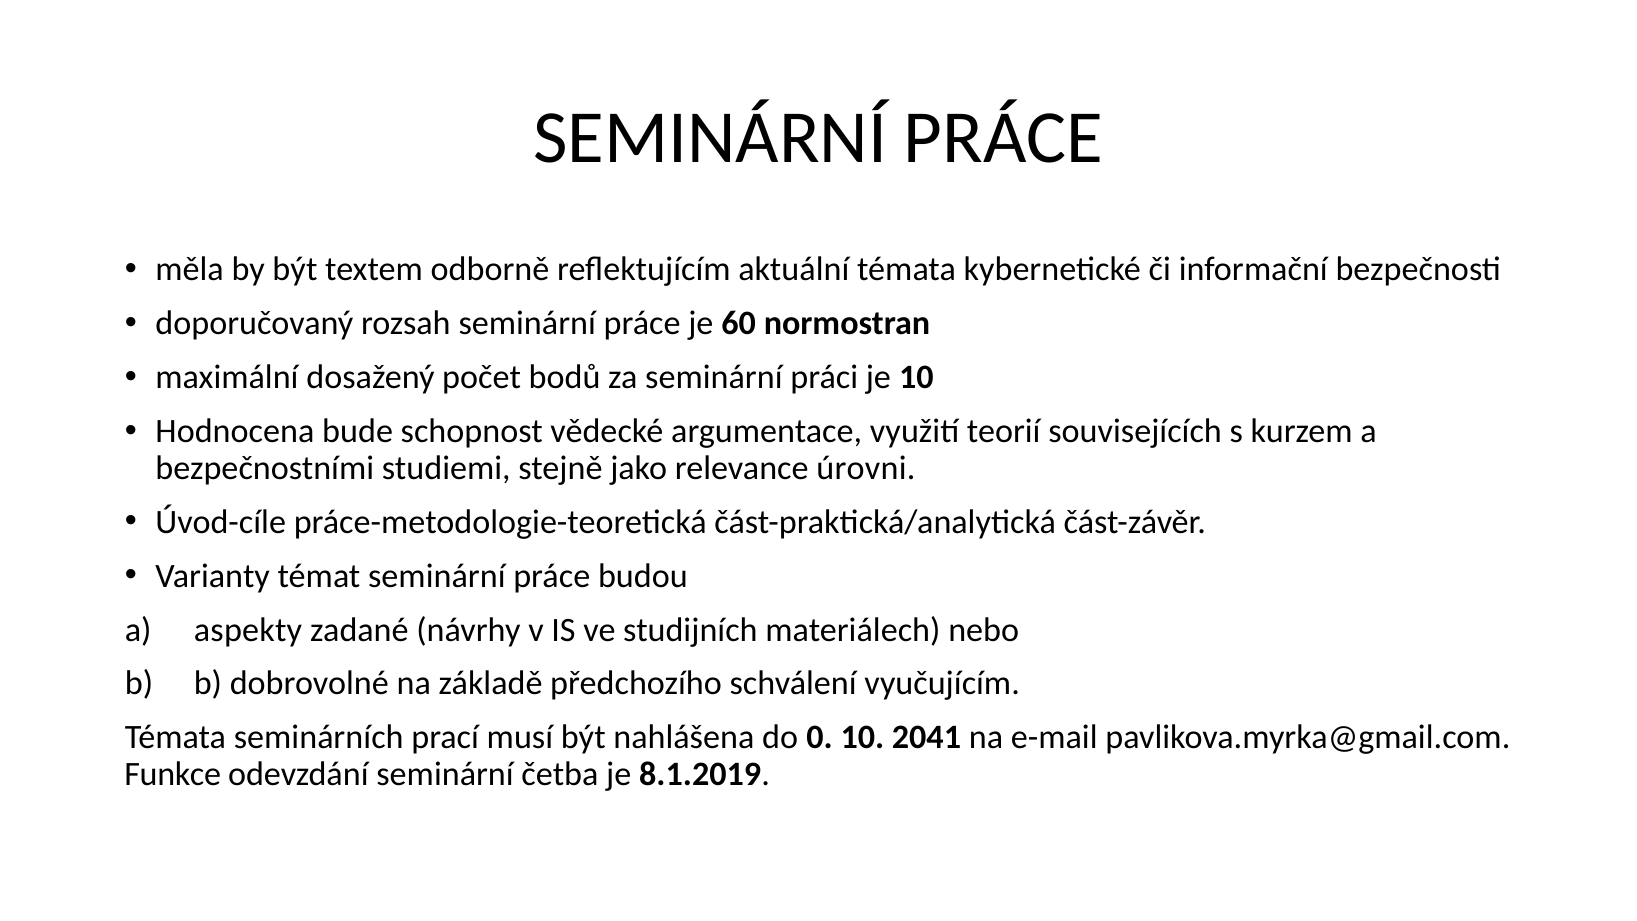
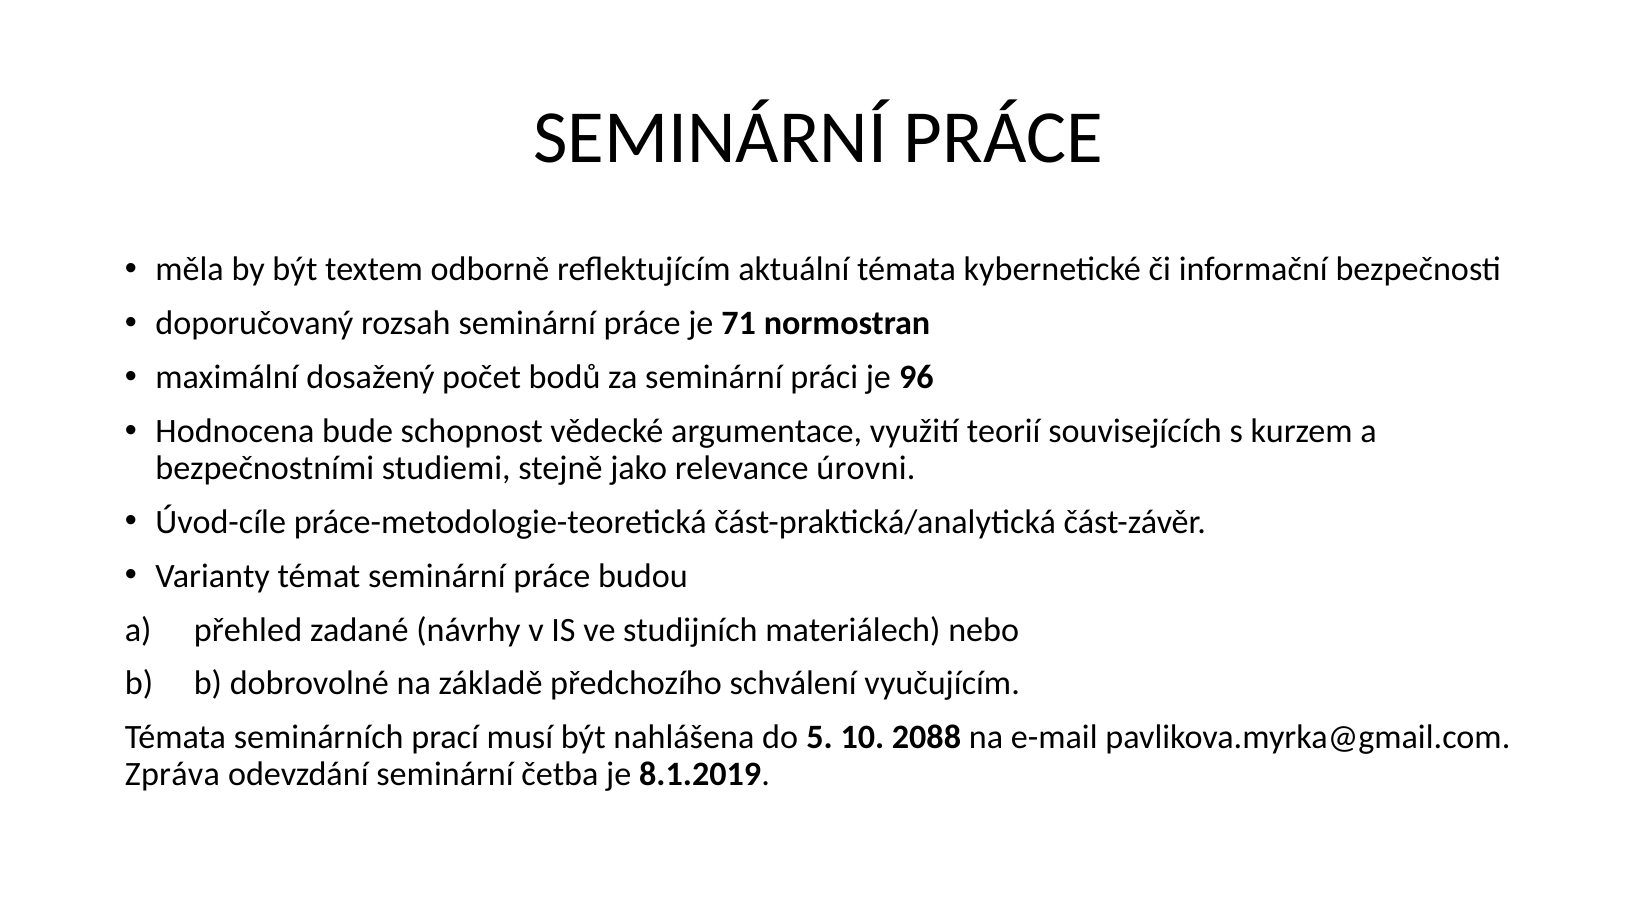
60: 60 -> 71 (739, 323)
je 10: 10 -> 96 (916, 377)
aspekty: aspekty -> přehled (248, 630)
0: 0 -> 5 (820, 737)
2041: 2041 -> 2088 (926, 737)
Funkce: Funkce -> Zpráva (172, 774)
